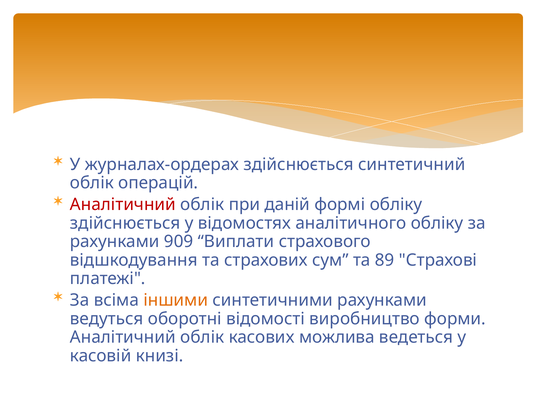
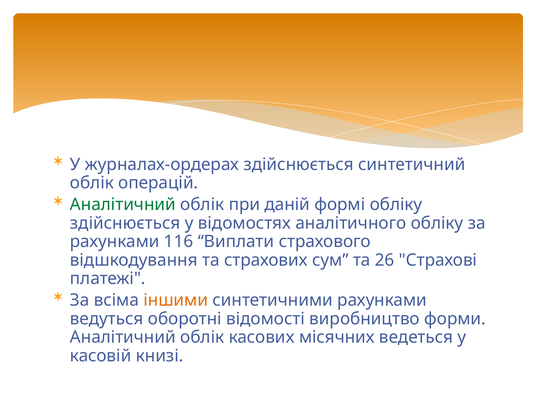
Аналітичний colour: red -> green (123, 205)
909: 909 -> 116 (179, 242)
89: 89 -> 26 (385, 260)
можлива: можлива -> місячних (337, 337)
